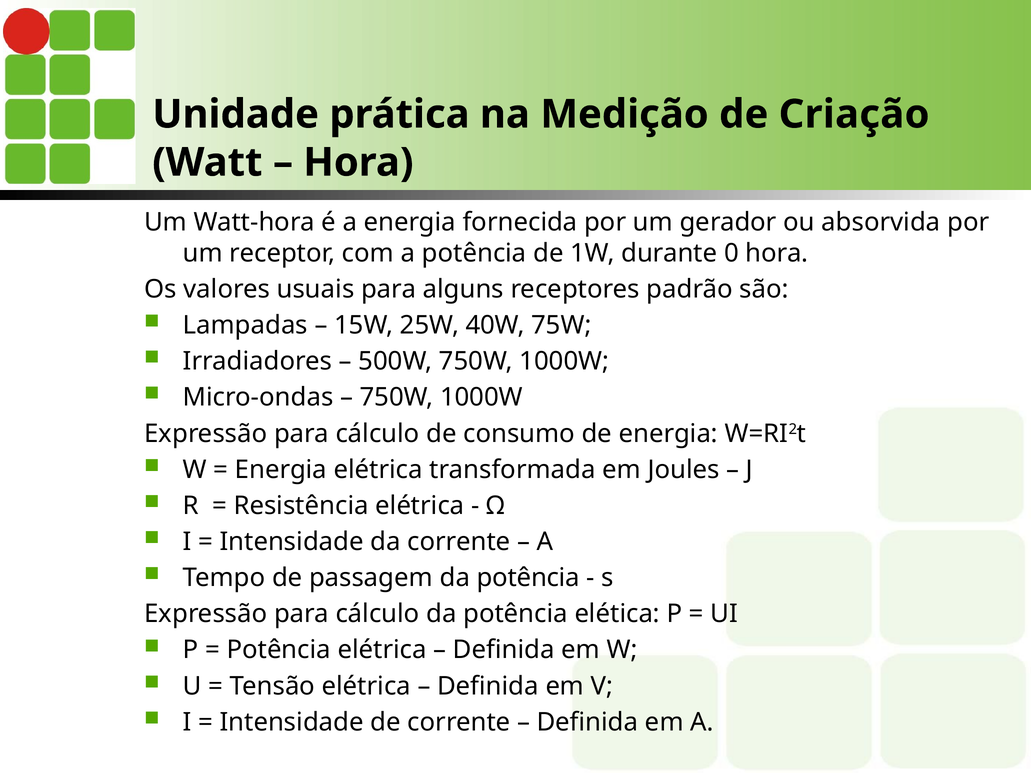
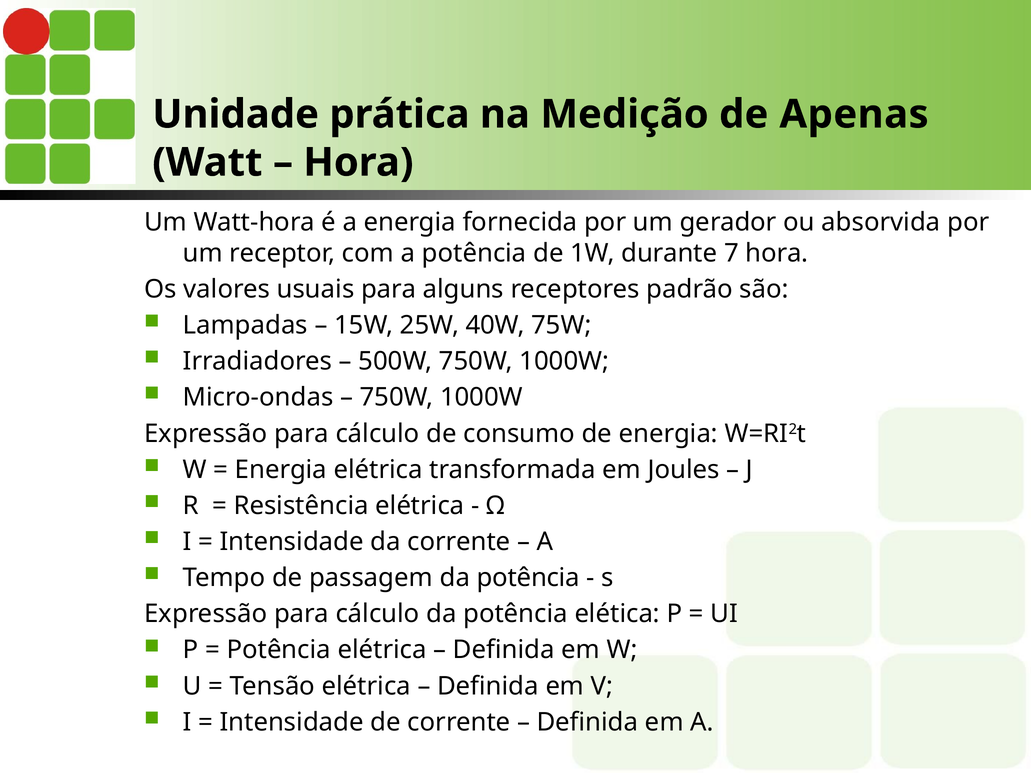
Criação: Criação -> Apenas (854, 114)
0: 0 -> 7 (731, 253)
